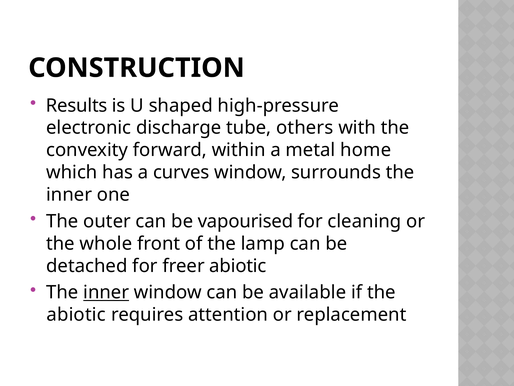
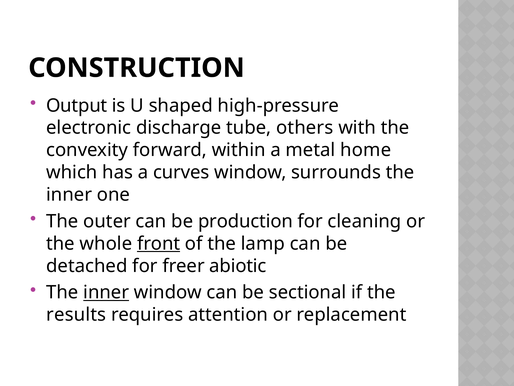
Results: Results -> Output (77, 105)
vapourised: vapourised -> production (245, 221)
front underline: none -> present (159, 243)
available: available -> sectional (308, 292)
abiotic: abiotic -> results (76, 314)
